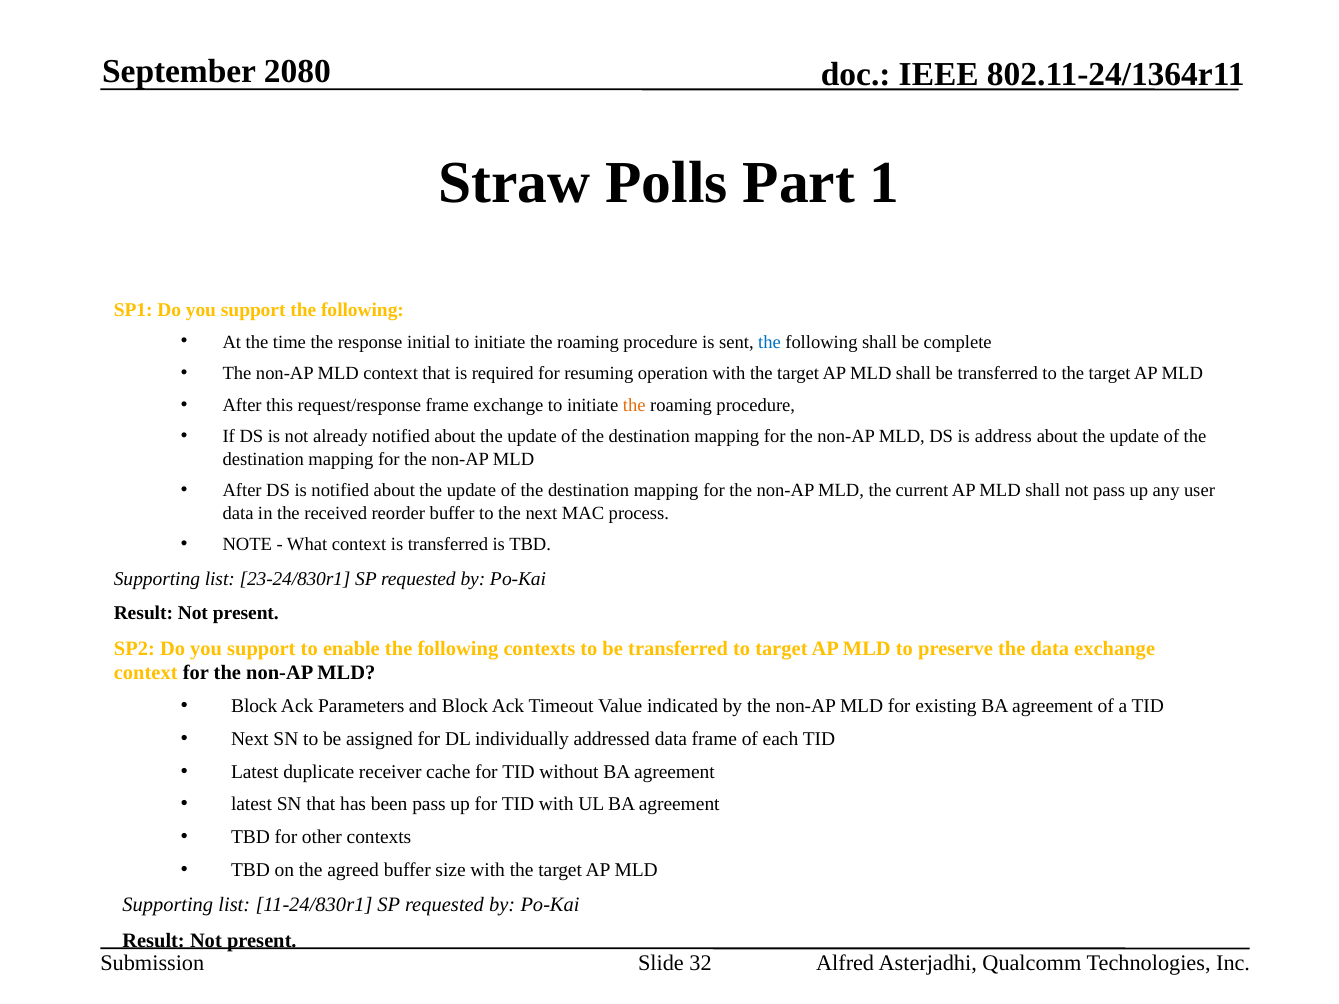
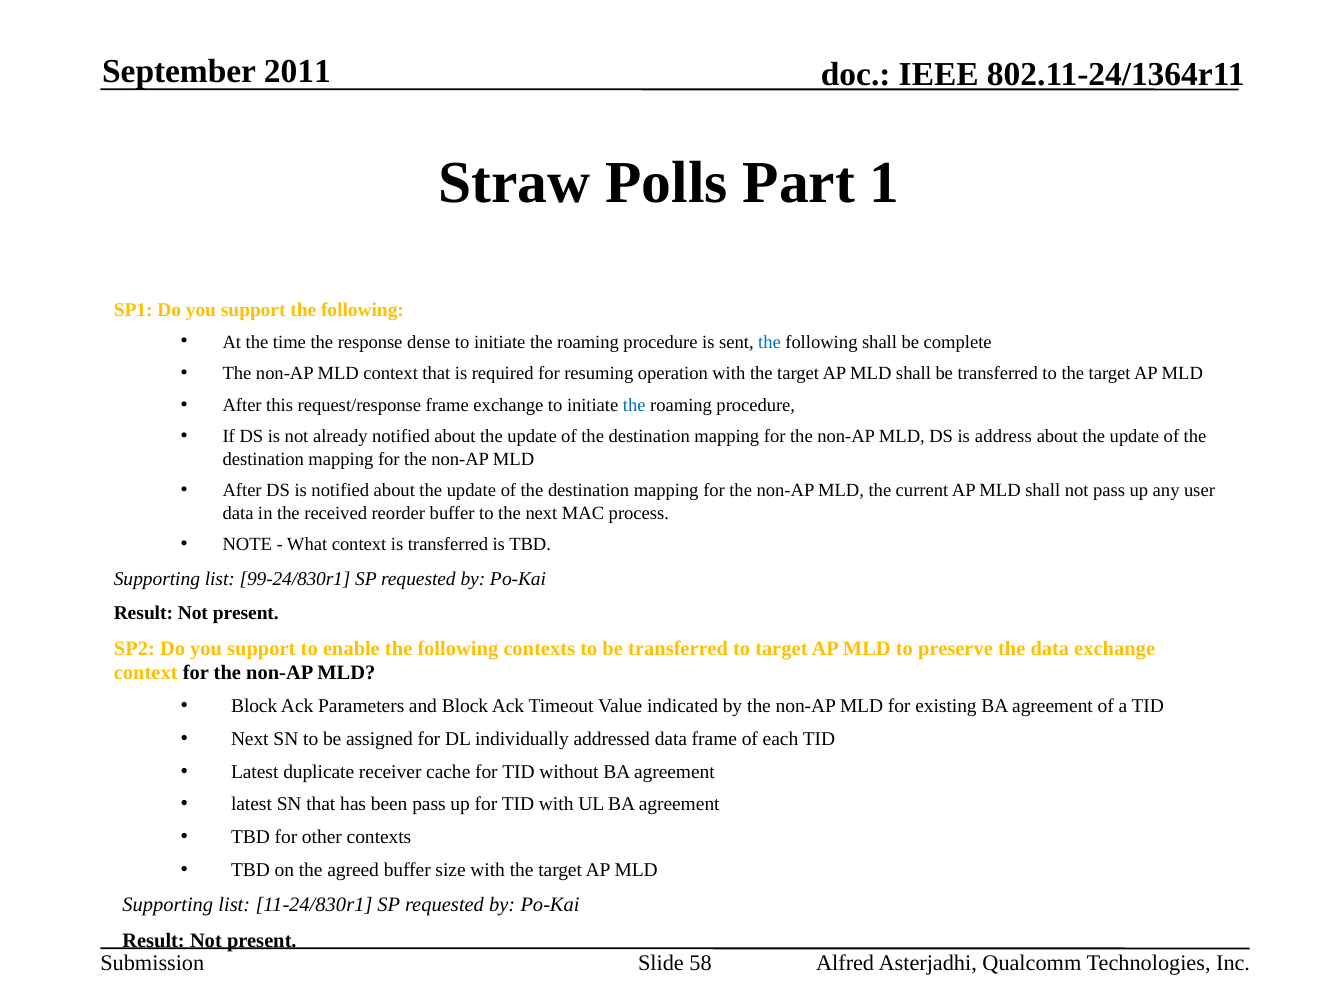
2080: 2080 -> 2011 (297, 71)
initial: initial -> dense (429, 342)
the colour: orange -> blue (634, 405)
23-24/830r1: 23-24/830r1 -> 99-24/830r1 (295, 579)
32: 32 -> 58 (701, 963)
